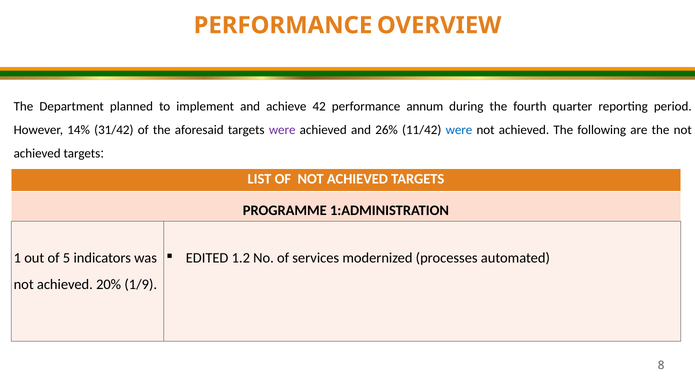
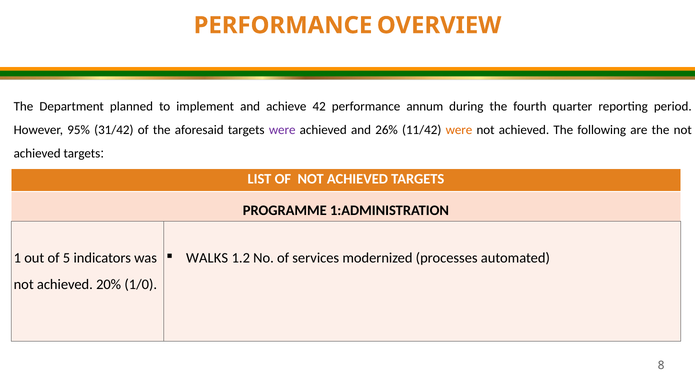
14%: 14% -> 95% (79, 130)
were colour: blue -> orange (459, 130)
EDITED: EDITED -> WALKS (207, 258)
1/9: 1/9 -> 1/0 (141, 285)
